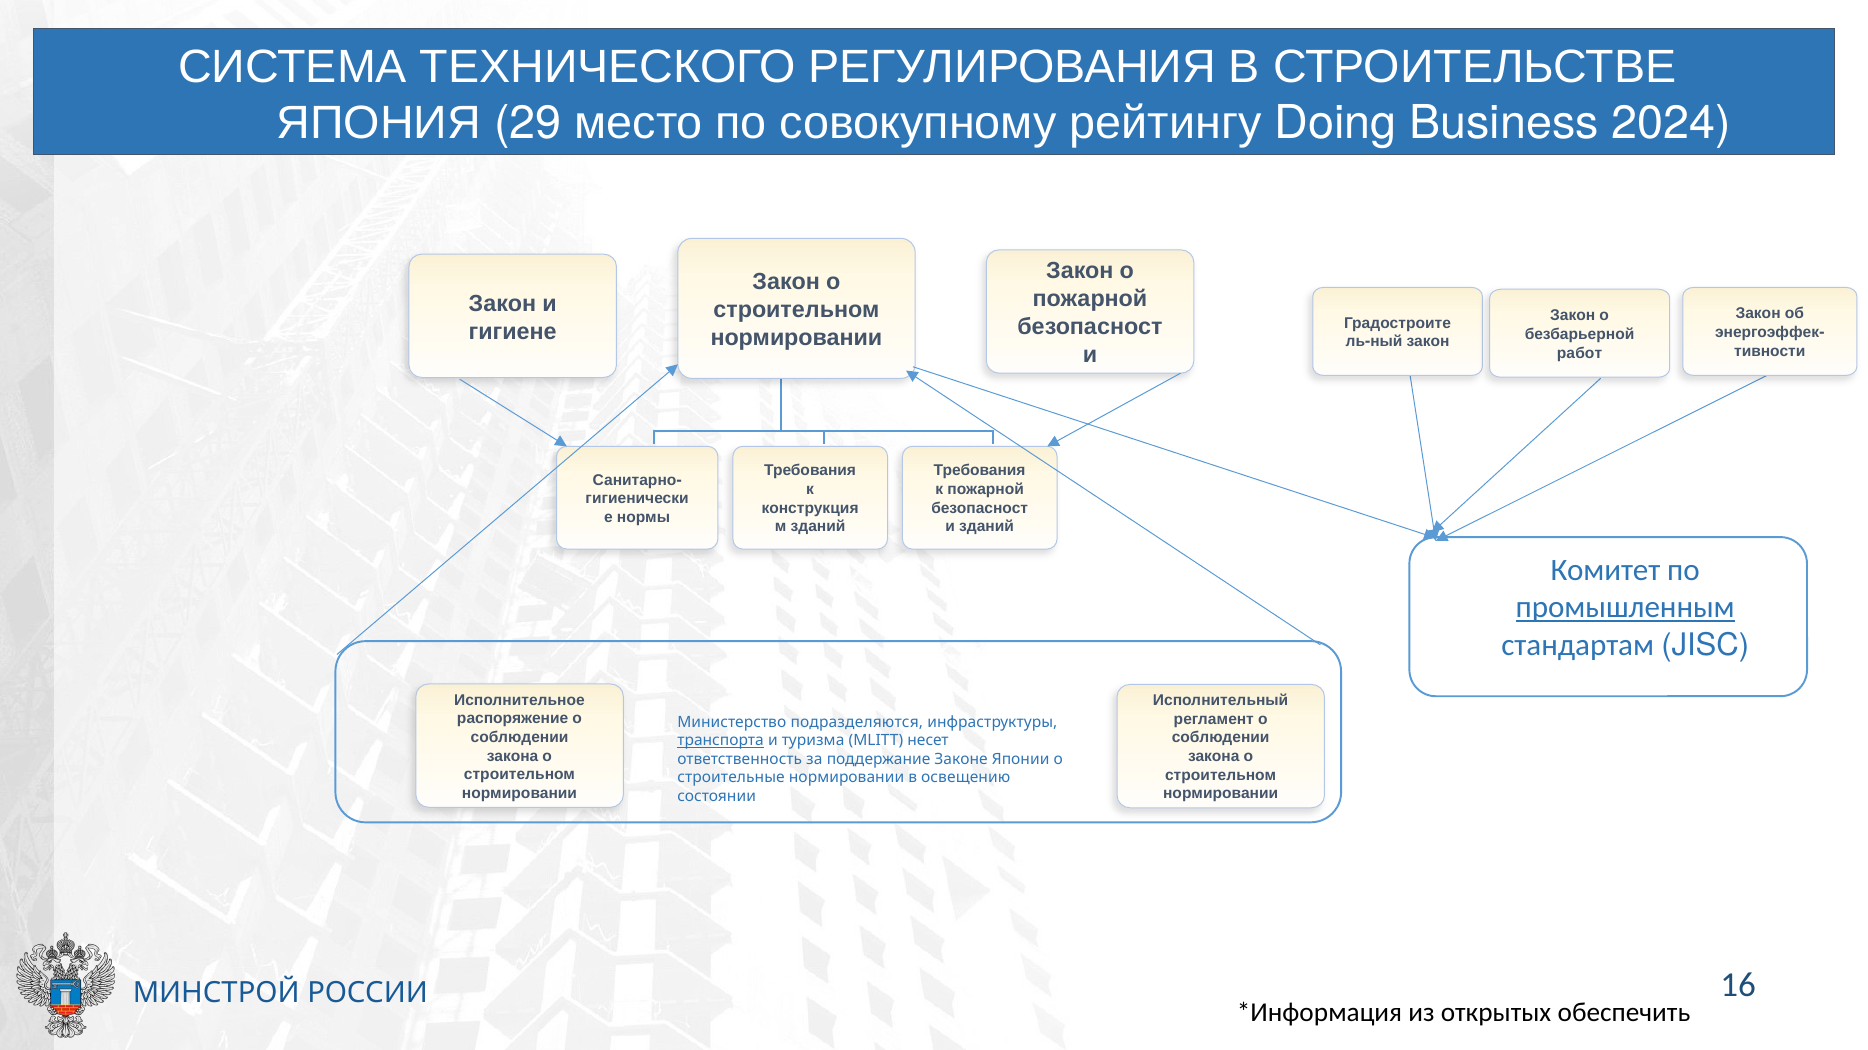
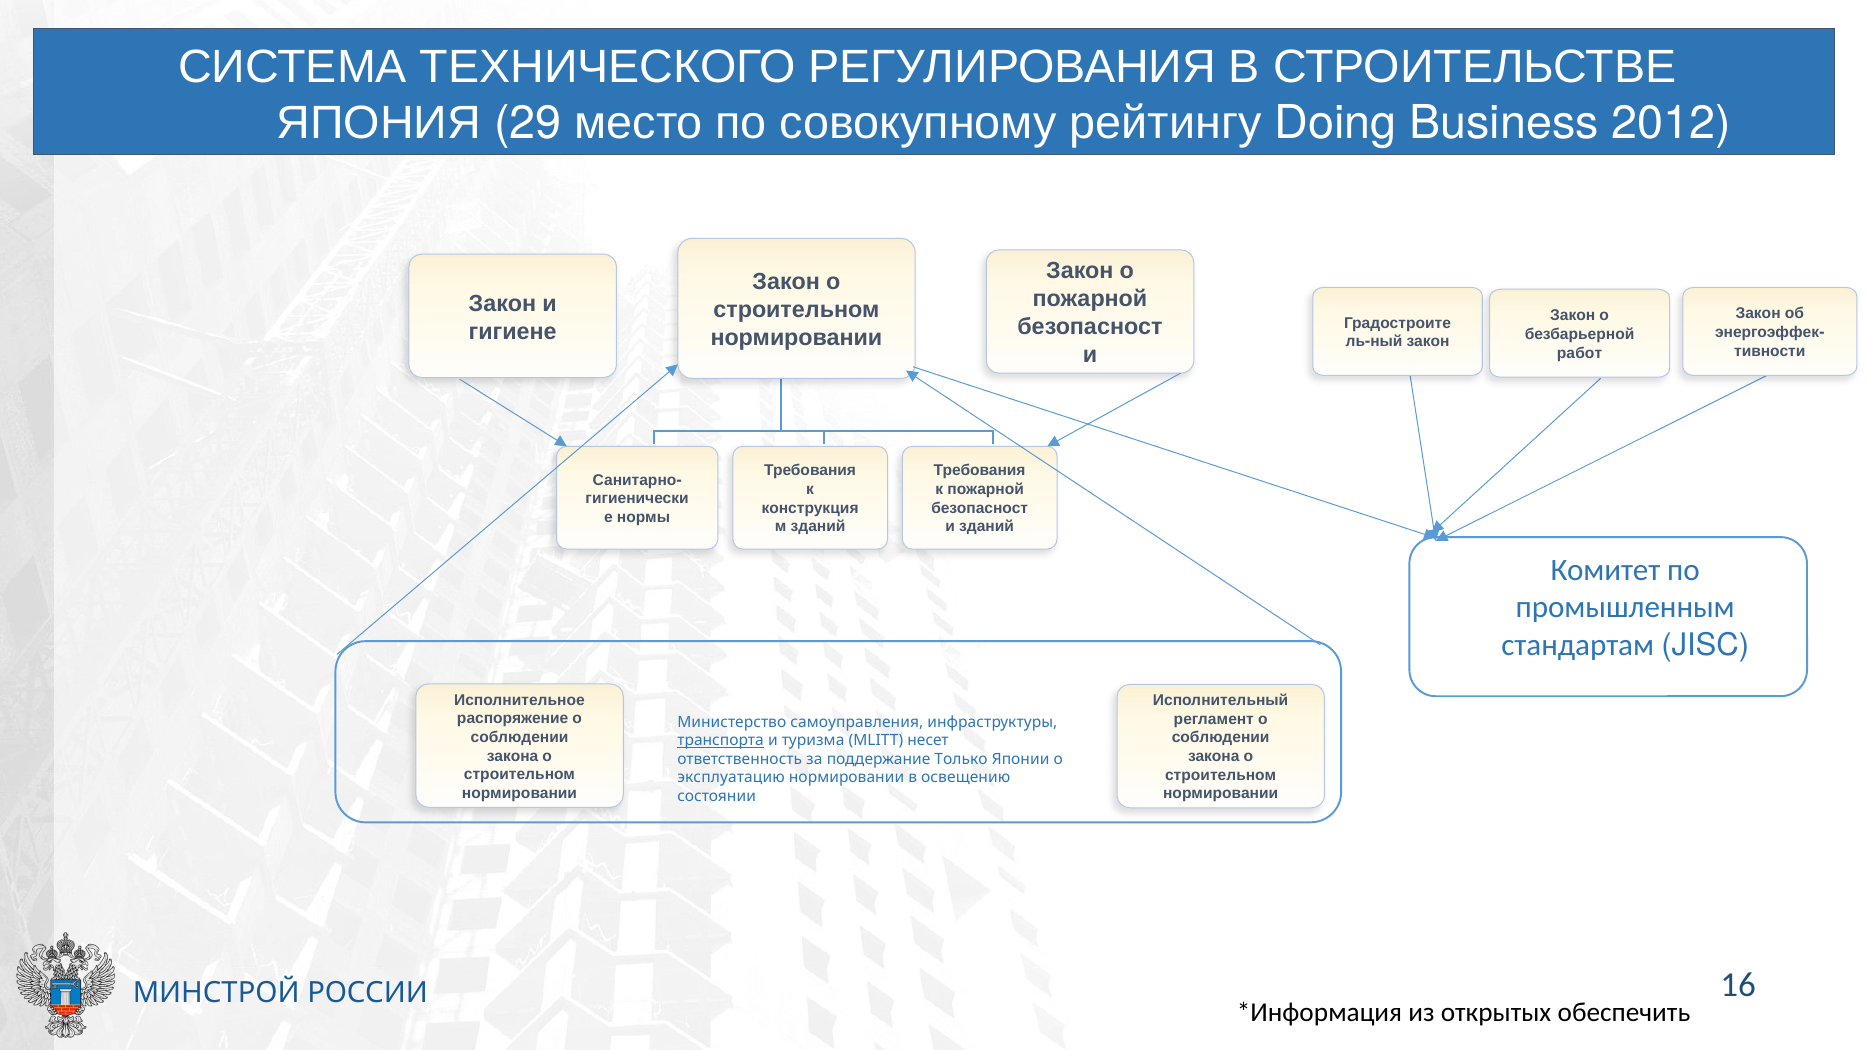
2024: 2024 -> 2012 (1672, 123)
промышленным underline: present -> none (1625, 608)
подразделяются: подразделяются -> самоуправления (857, 722)
Законе: Законе -> Только (961, 760)
строительные: строительные -> эксплуатацию (731, 778)
